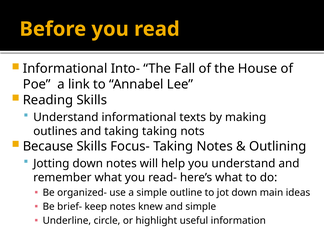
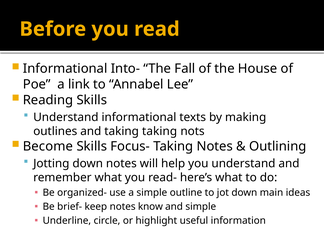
Because: Because -> Become (48, 146)
knew: knew -> know (150, 207)
